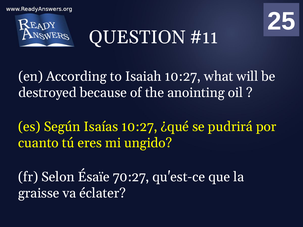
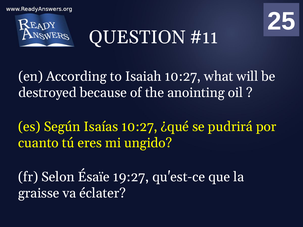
70:27: 70:27 -> 19:27 (131, 177)
